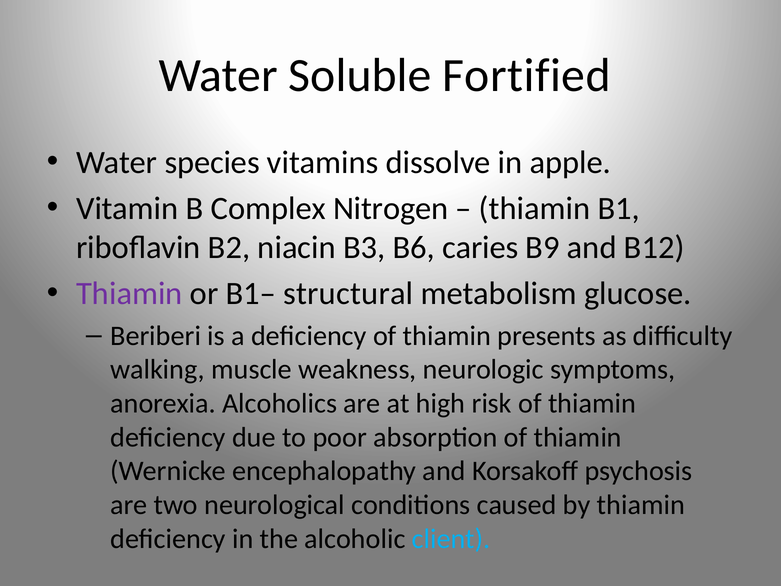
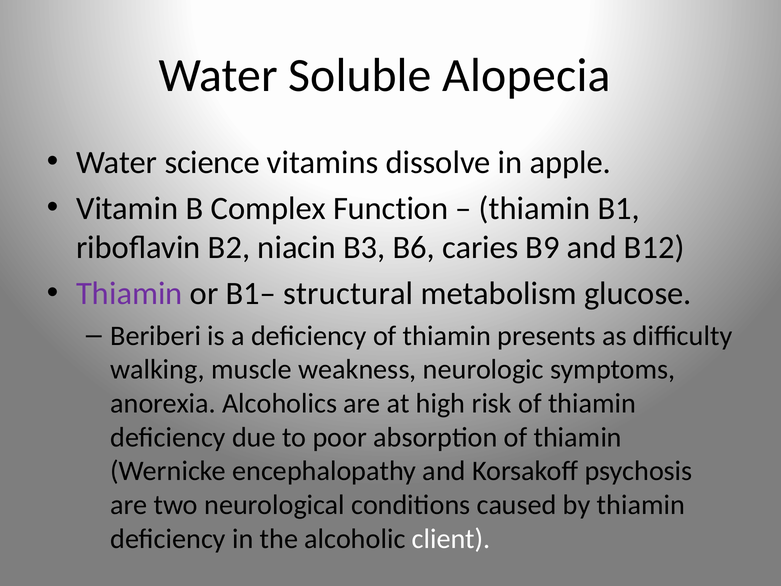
Fortified: Fortified -> Alopecia (526, 76)
species: species -> science (212, 162)
Nitrogen: Nitrogen -> Function (391, 208)
client colour: light blue -> white (451, 539)
